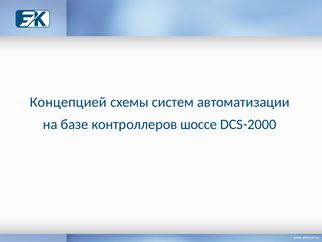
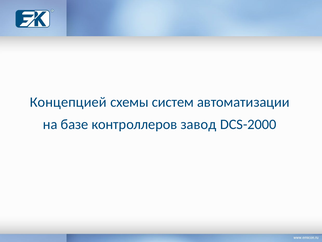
шоссе: шоссе -> завод (198, 124)
